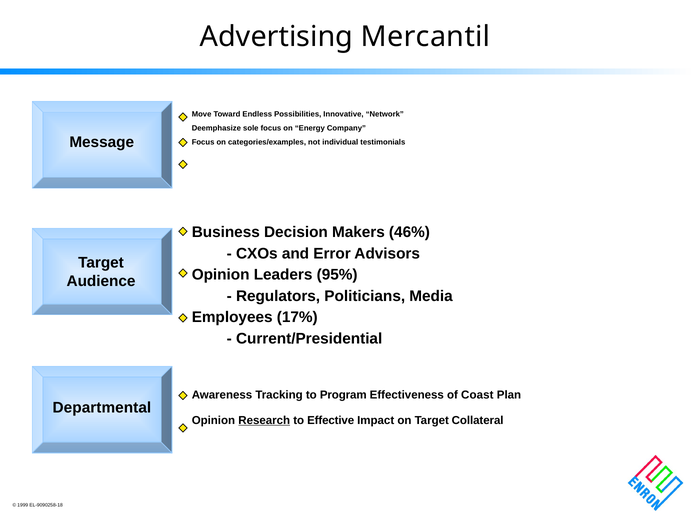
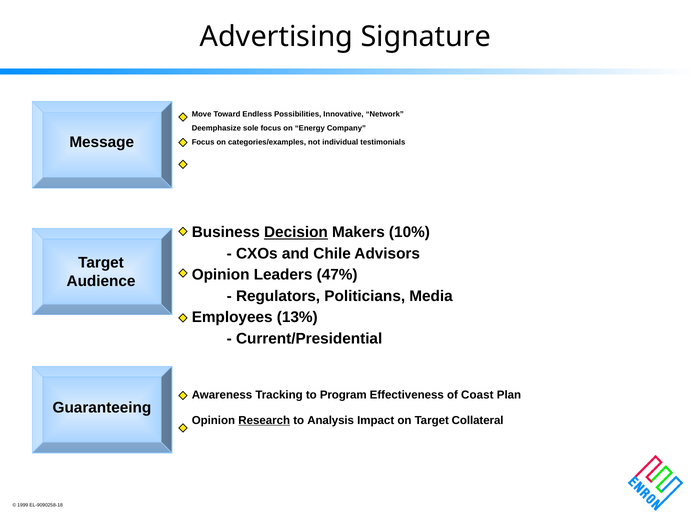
Mercantil: Mercantil -> Signature (426, 37)
Decision underline: none -> present (296, 232)
46%: 46% -> 10% (409, 232)
Error: Error -> Chile (332, 253)
95%: 95% -> 47% (337, 274)
17%: 17% -> 13% (297, 317)
Departmental: Departmental -> Guaranteeing (102, 407)
Effective: Effective -> Analysis (331, 420)
